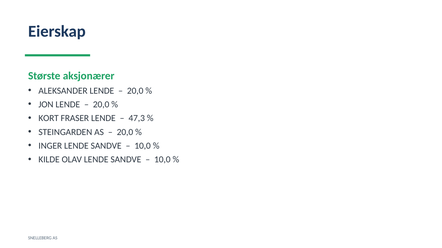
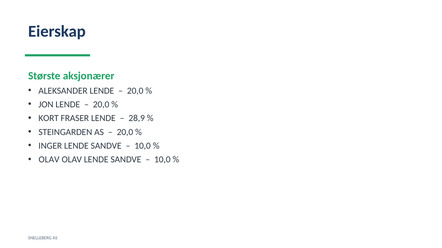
47,3: 47,3 -> 28,9 (137, 119)
KILDE: KILDE -> OLAV (49, 160)
